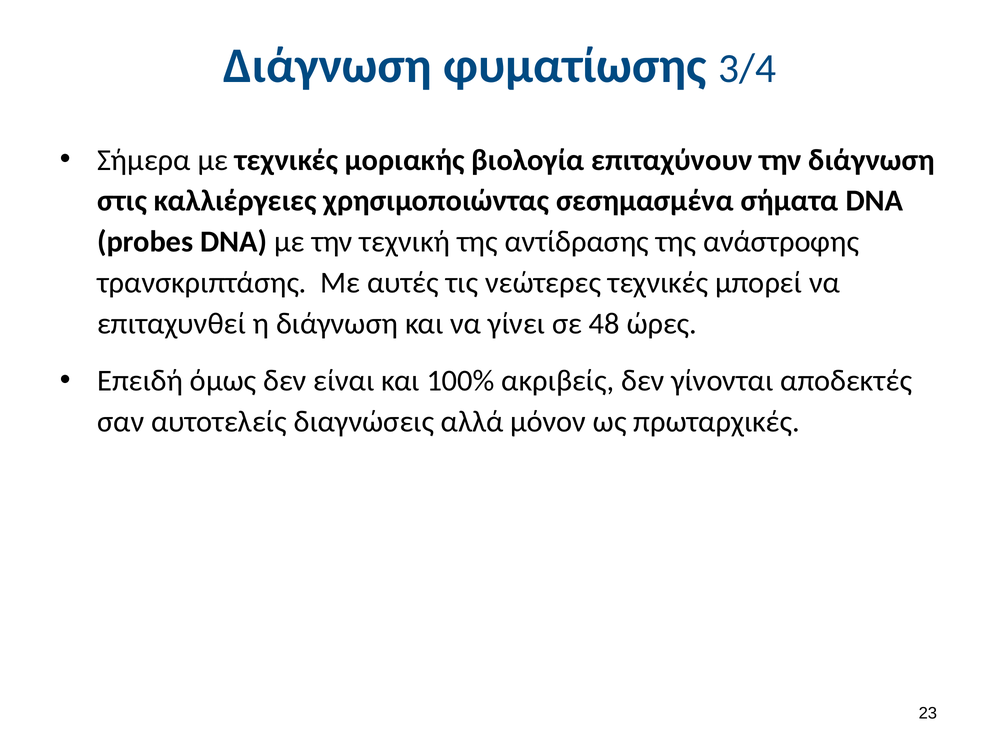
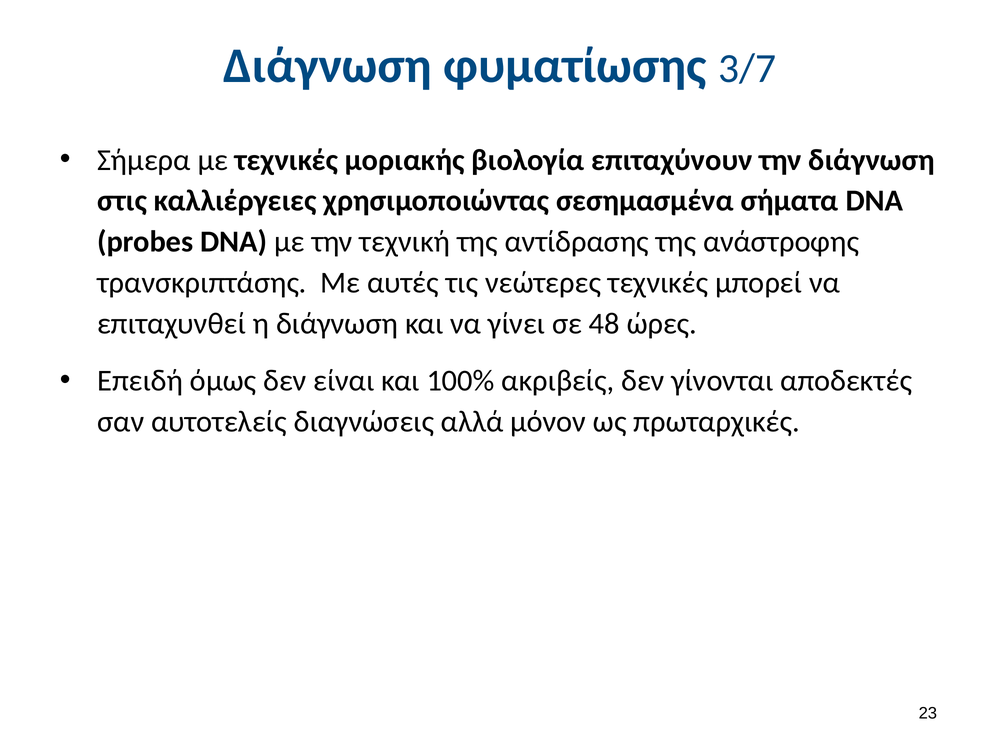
3/4: 3/4 -> 3/7 (747, 68)
